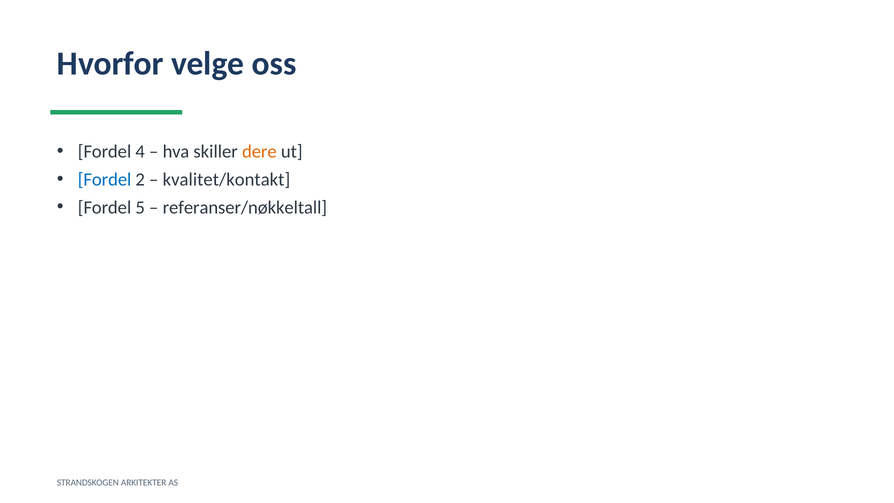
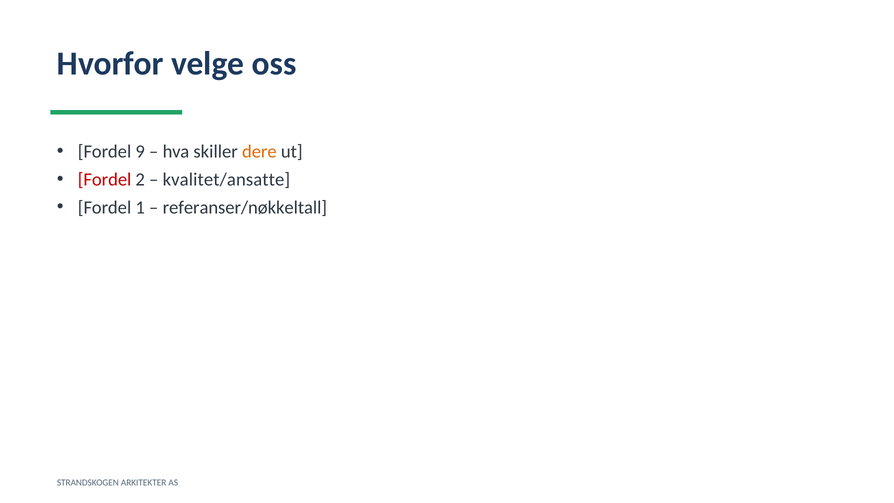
4: 4 -> 9 (140, 151)
Fordel colour: blue -> red (105, 179)
kvalitet/kontakt: kvalitet/kontakt -> kvalitet/ansatte (226, 179)
5: 5 -> 1 (140, 207)
